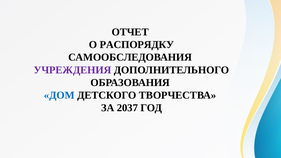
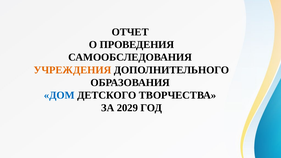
РАСПОРЯДКУ: РАСПОРЯДКУ -> ПРОВЕДЕНИЯ (137, 45)
УЧРЕЖДЕНИЯ colour: purple -> orange (72, 70)
2037: 2037 -> 2029 (127, 108)
